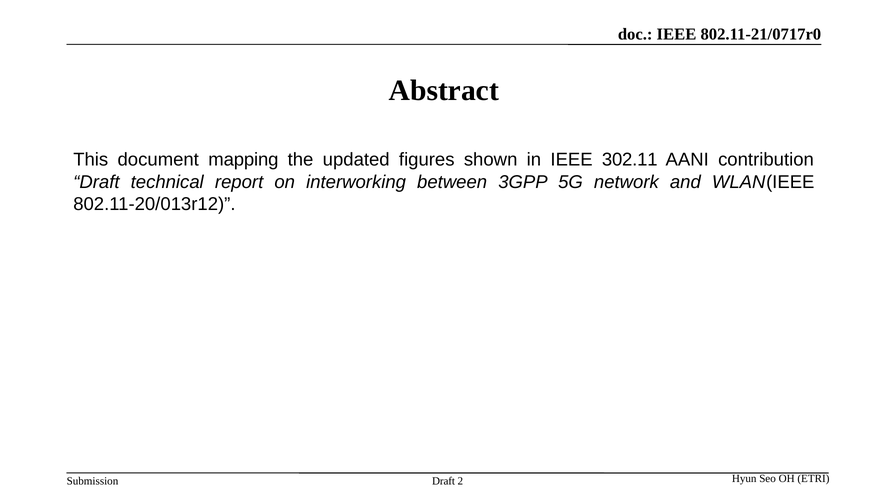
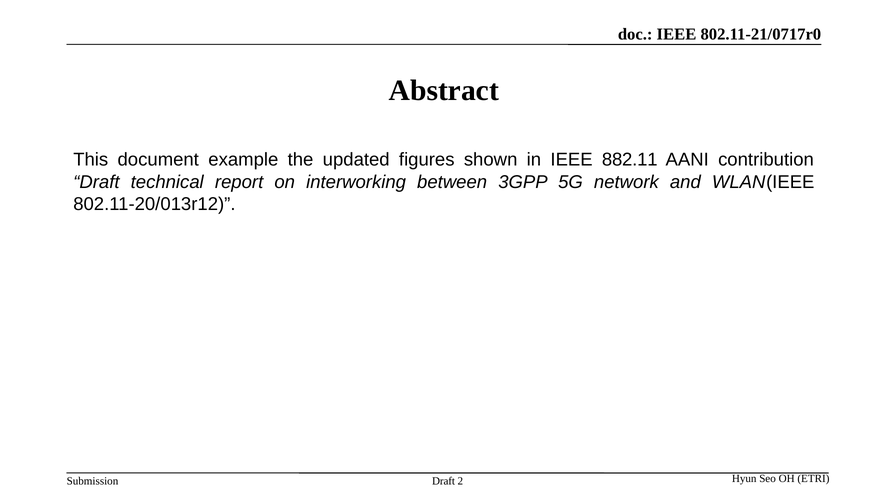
mapping: mapping -> example (243, 160)
302.11: 302.11 -> 882.11 (630, 160)
